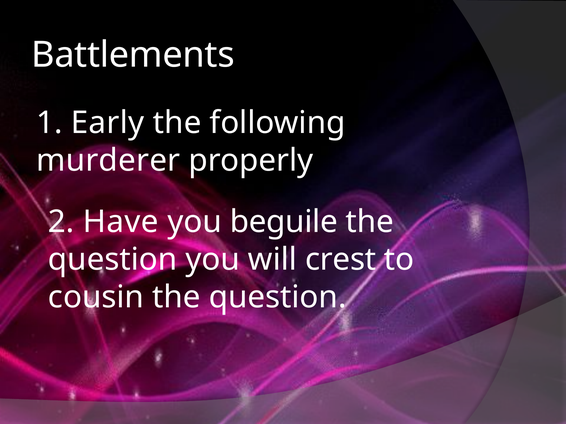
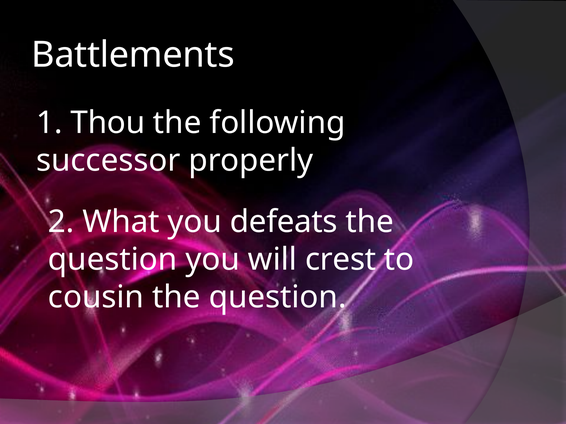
Early: Early -> Thou (108, 123)
murderer: murderer -> successor (108, 161)
Have: Have -> What (121, 222)
beguile: beguile -> defeats (284, 222)
